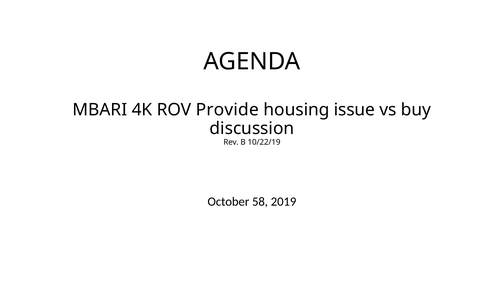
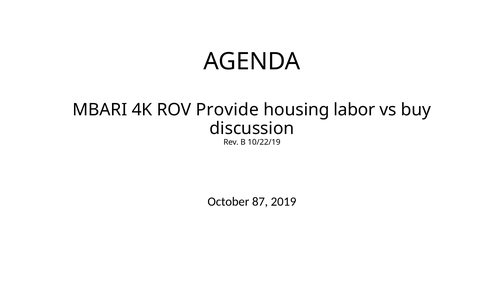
issue: issue -> labor (355, 110)
58: 58 -> 87 (260, 202)
